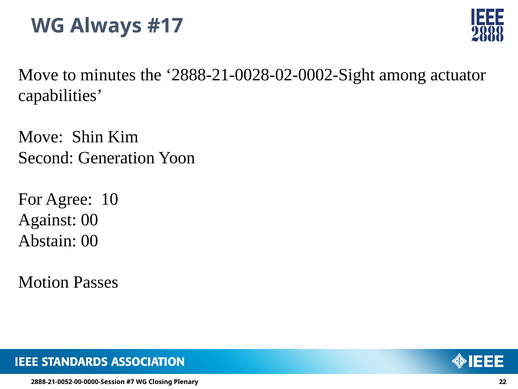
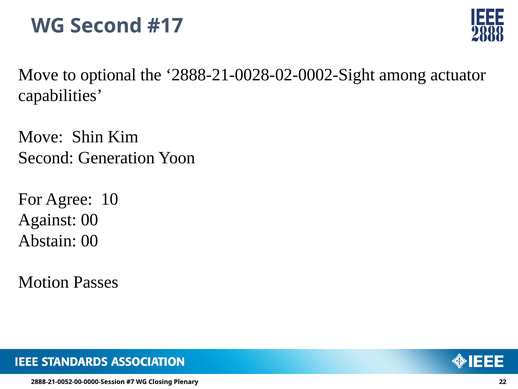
WG Always: Always -> Second (106, 26)
minutes: minutes -> optional (108, 75)
